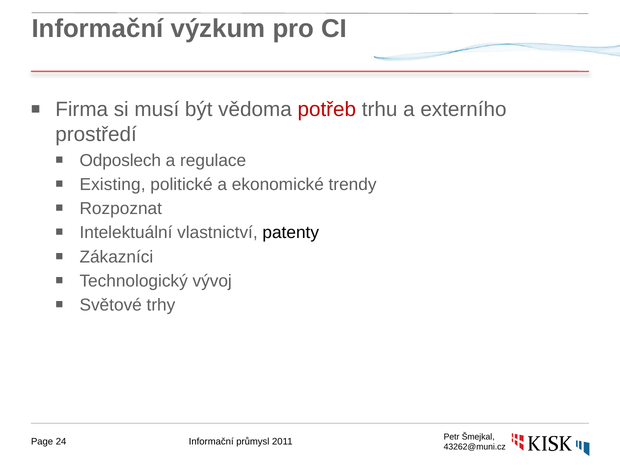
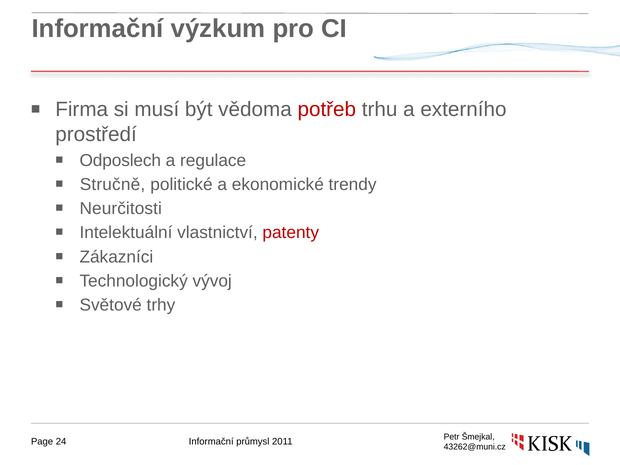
Existing: Existing -> Stručně (113, 185)
Rozpoznat: Rozpoznat -> Neurčitosti (121, 209)
patenty colour: black -> red (291, 233)
